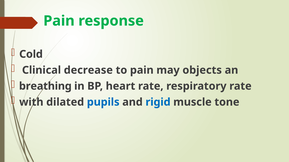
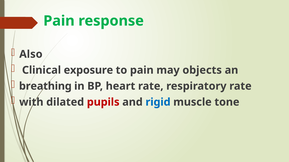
Cold: Cold -> Also (31, 54)
decrease: decrease -> exposure (88, 70)
pupils colour: blue -> red (103, 102)
